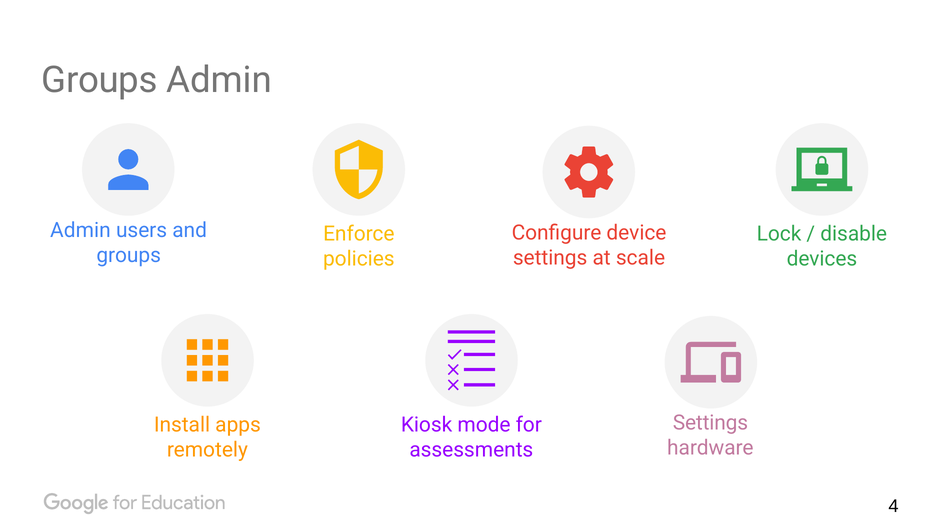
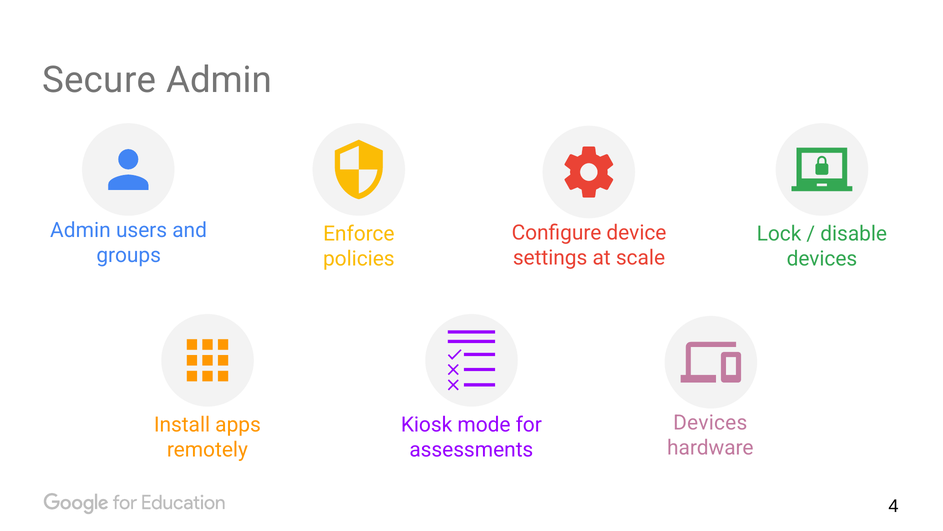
Groups: Groups -> Secure (99, 80)
Settings: Settings -> Devices (710, 422)
